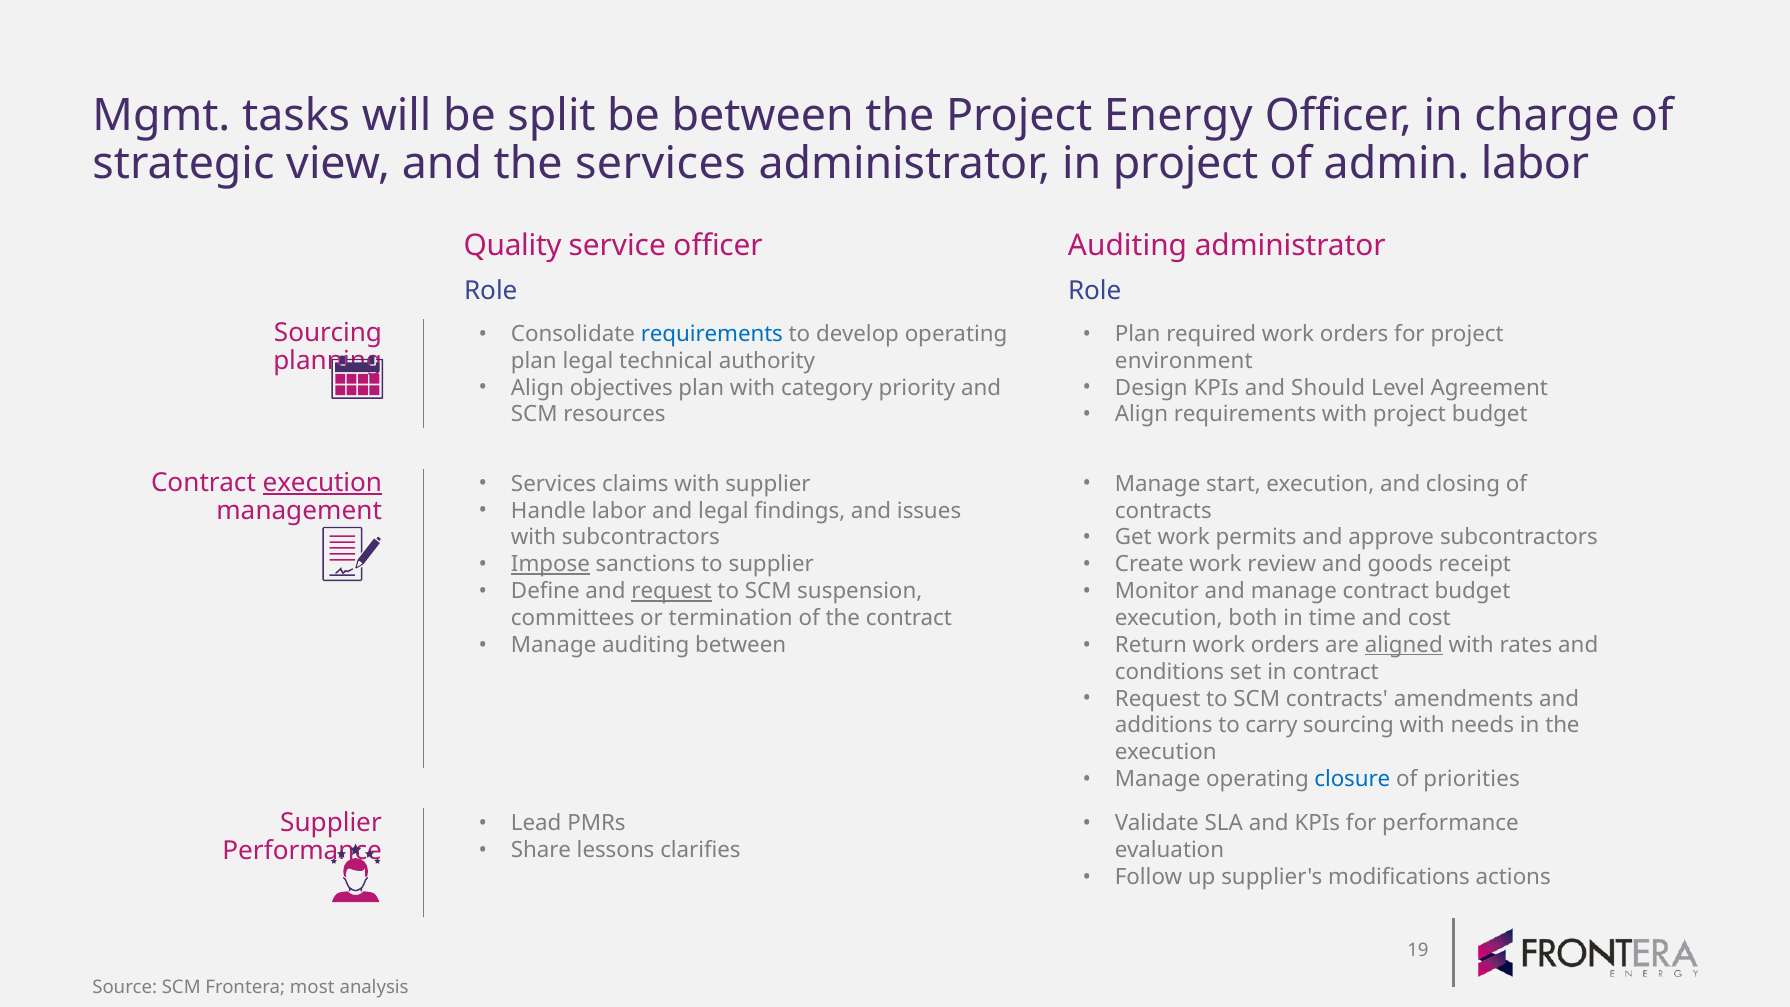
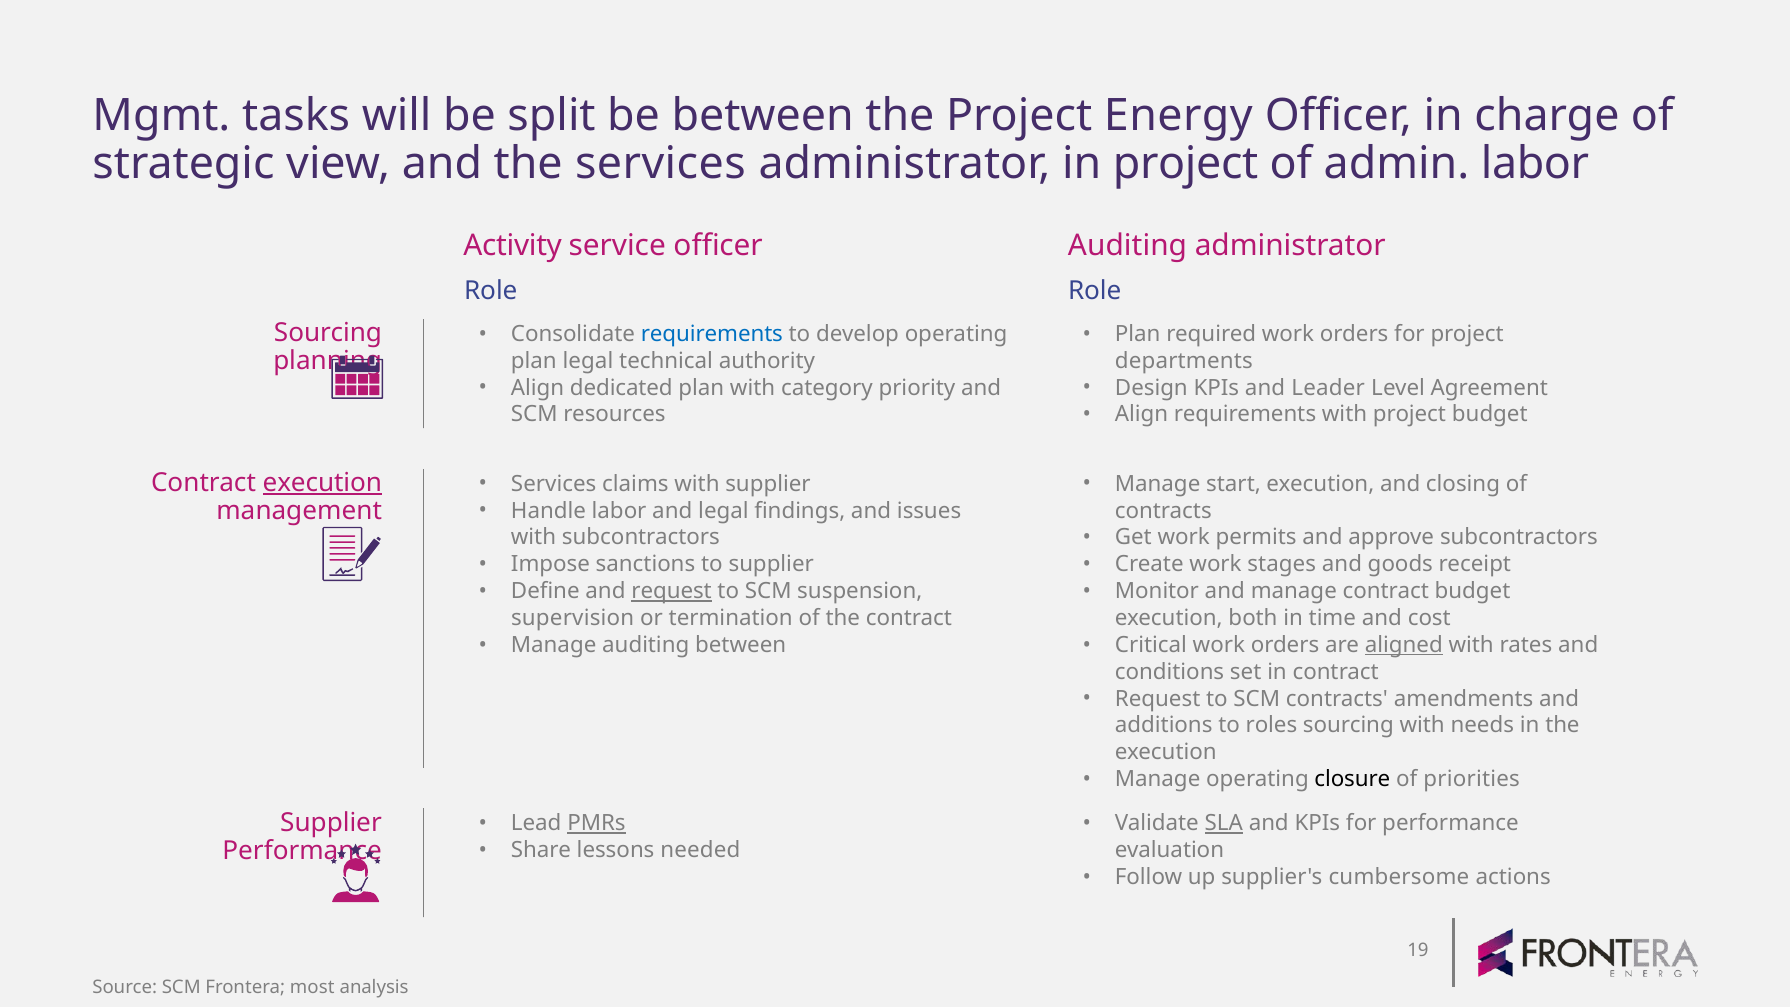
Quality: Quality -> Activity (513, 246)
environment: environment -> departments (1184, 361)
objectives: objectives -> dedicated (621, 388)
Should: Should -> Leader (1328, 388)
Impose underline: present -> none (550, 564)
review: review -> stages (1282, 564)
committees: committees -> supervision (573, 618)
Return: Return -> Critical (1151, 645)
carry: carry -> roles (1271, 725)
closure colour: blue -> black (1352, 779)
PMRs underline: none -> present (597, 823)
SLA underline: none -> present (1224, 823)
clarifies: clarifies -> needed (700, 850)
modifications: modifications -> cumbersome (1399, 877)
